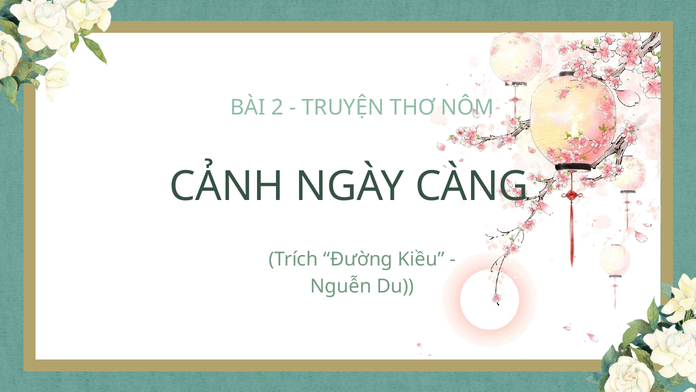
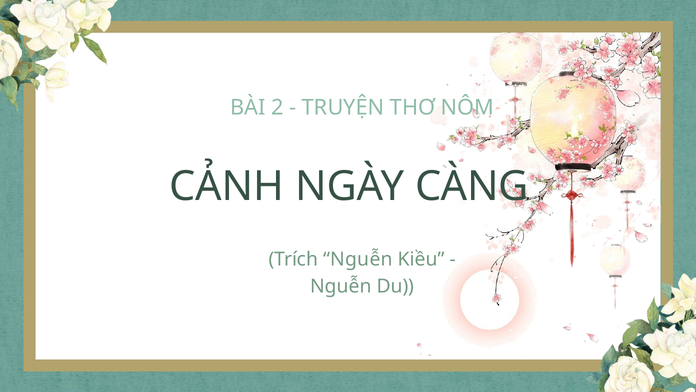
Trích Đường: Đường -> Nguễn (358, 259)
